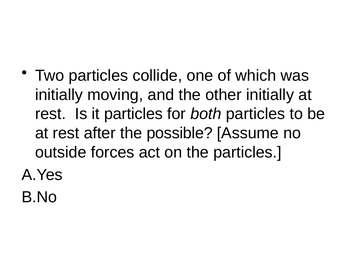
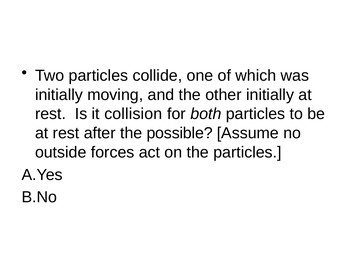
it particles: particles -> collision (133, 114)
